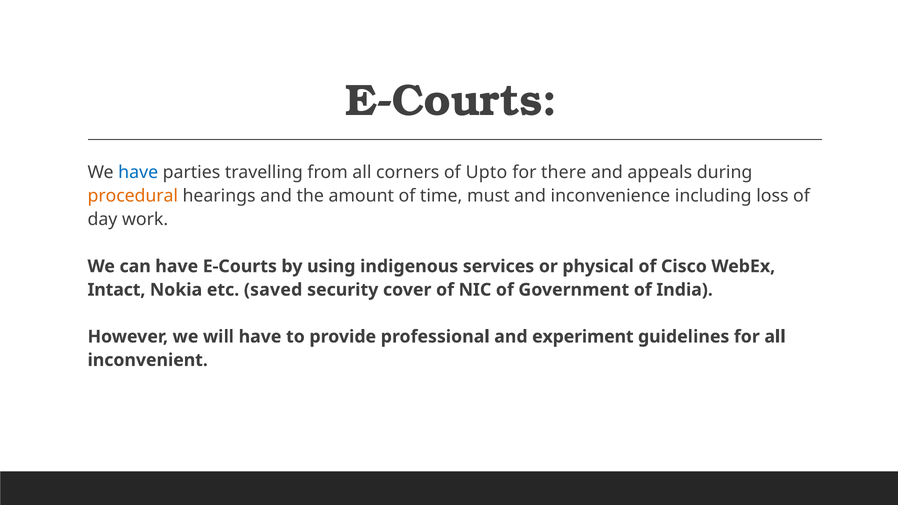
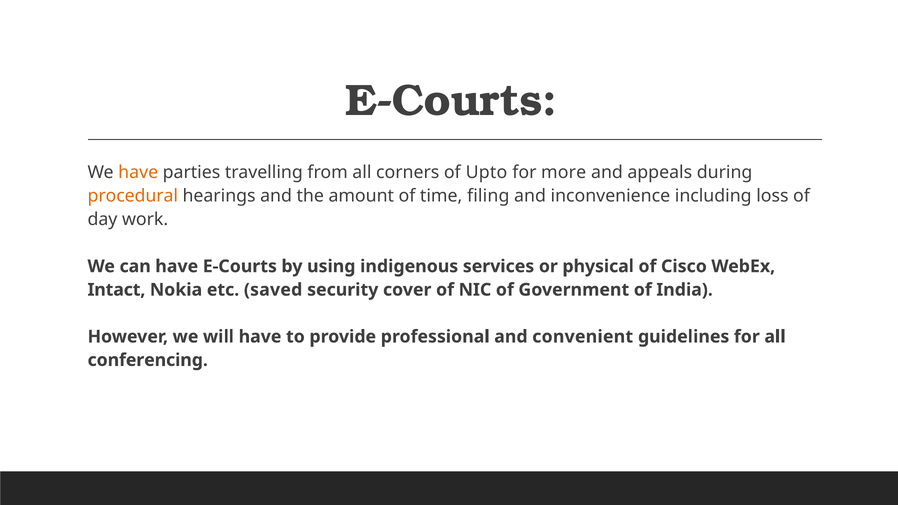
have colour: blue -> orange (138, 173)
there: there -> more (564, 173)
must: must -> filing (488, 196)
experiment: experiment -> convenient (583, 337)
inconvenient: inconvenient -> conferencing (148, 360)
